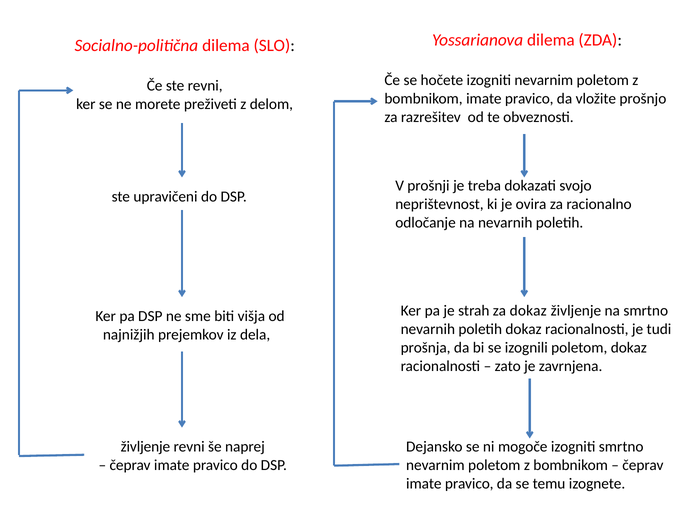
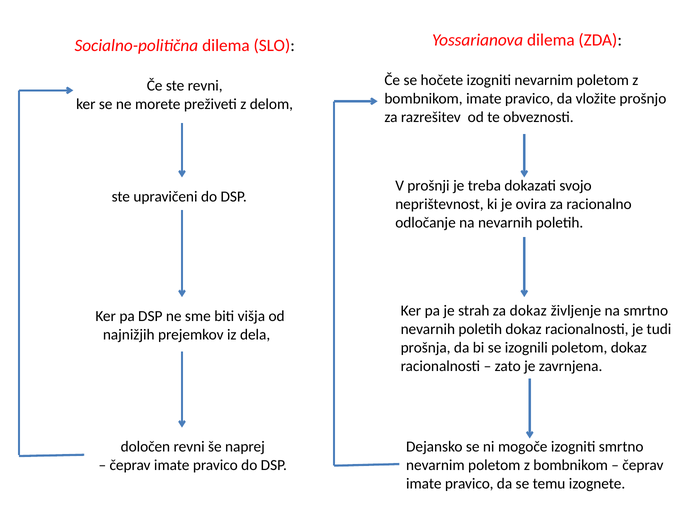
življenje: življenje -> določen (145, 446)
